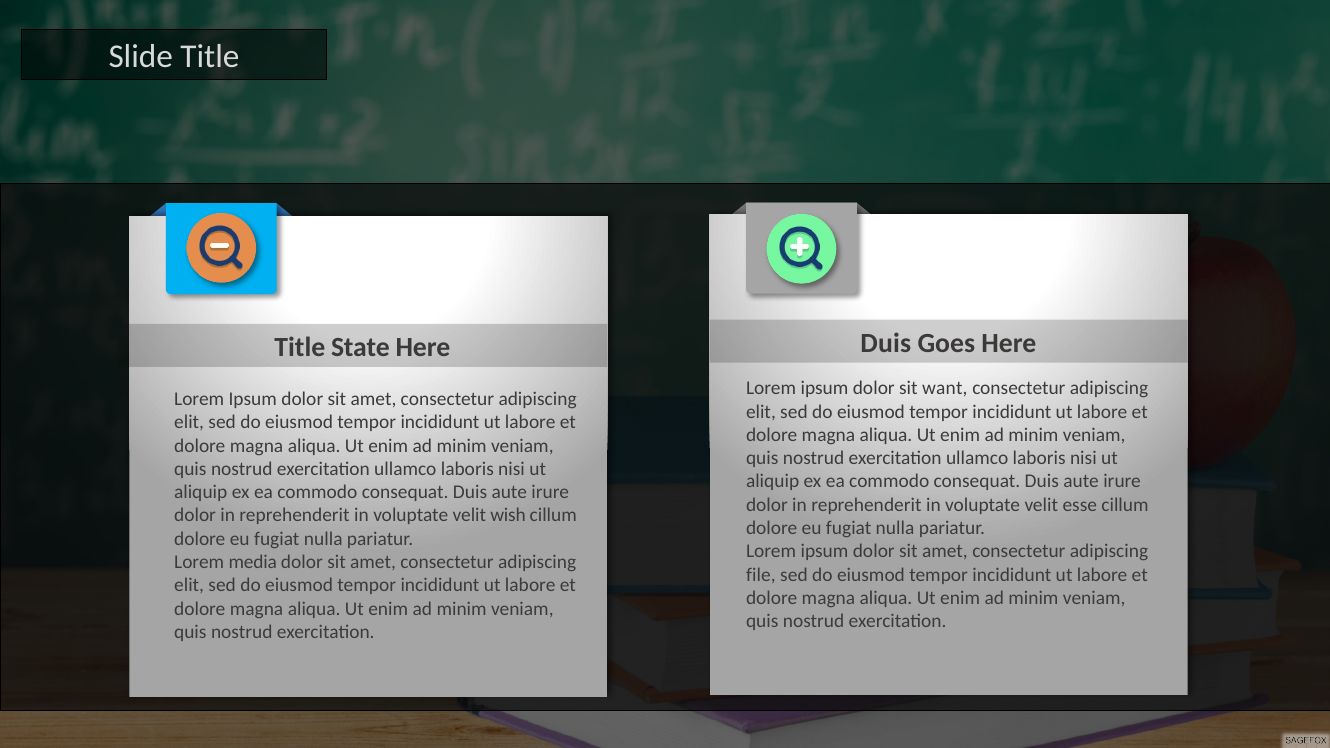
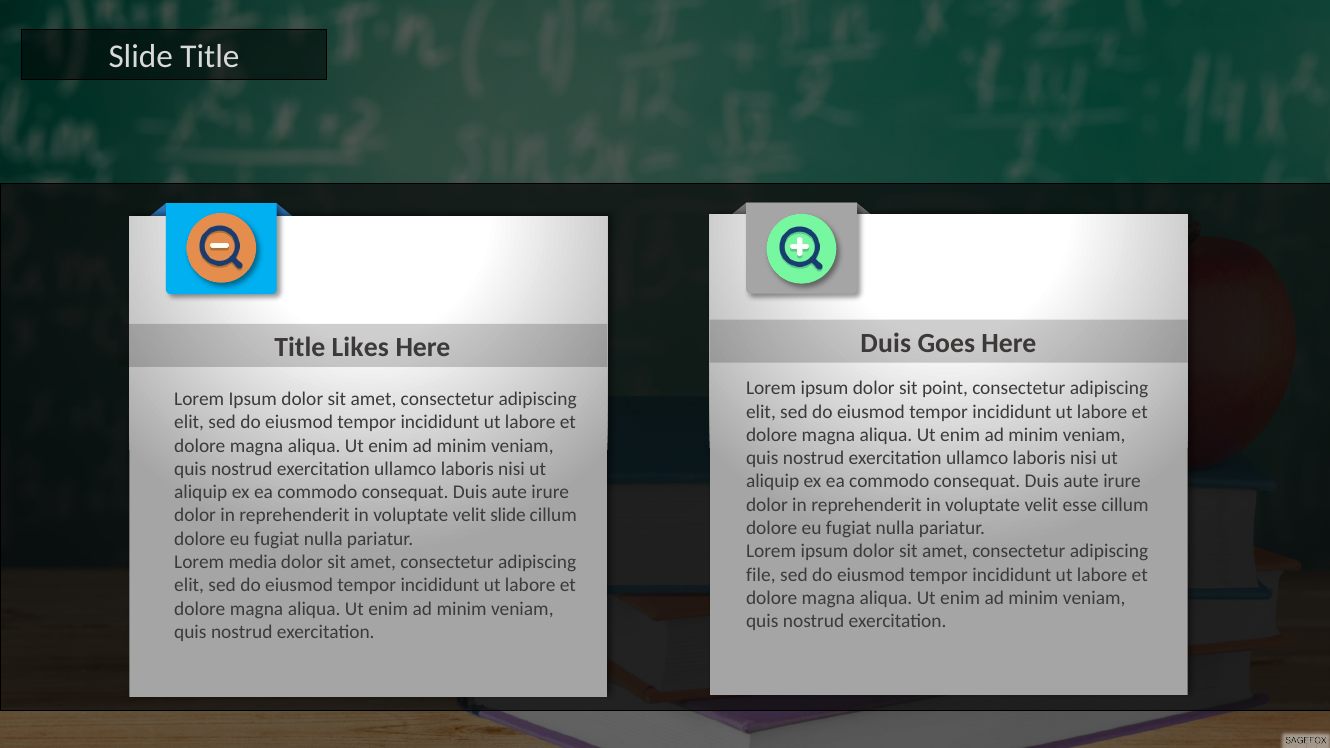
State: State -> Likes (360, 347)
want: want -> point (945, 388)
velit wish: wish -> slide (508, 516)
